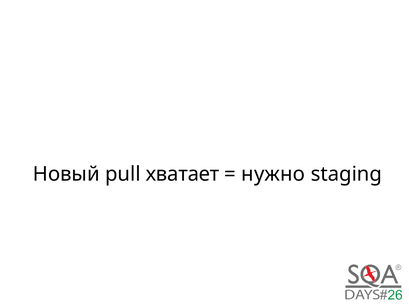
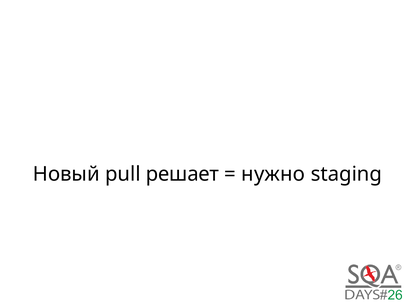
хватает: хватает -> решает (182, 174)
